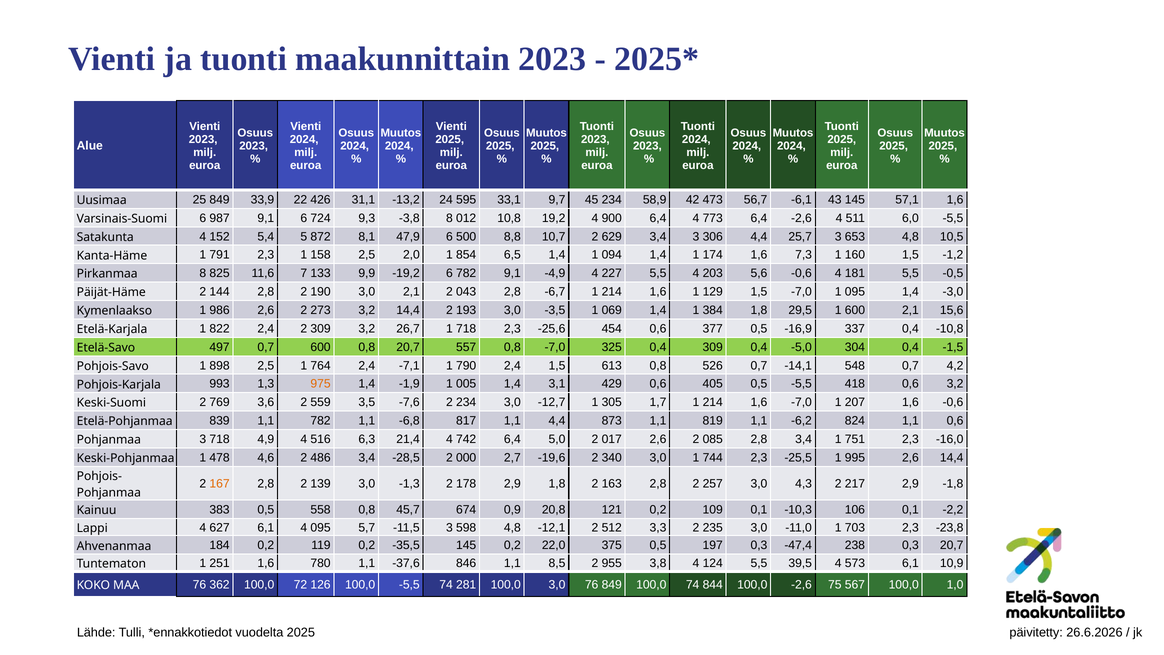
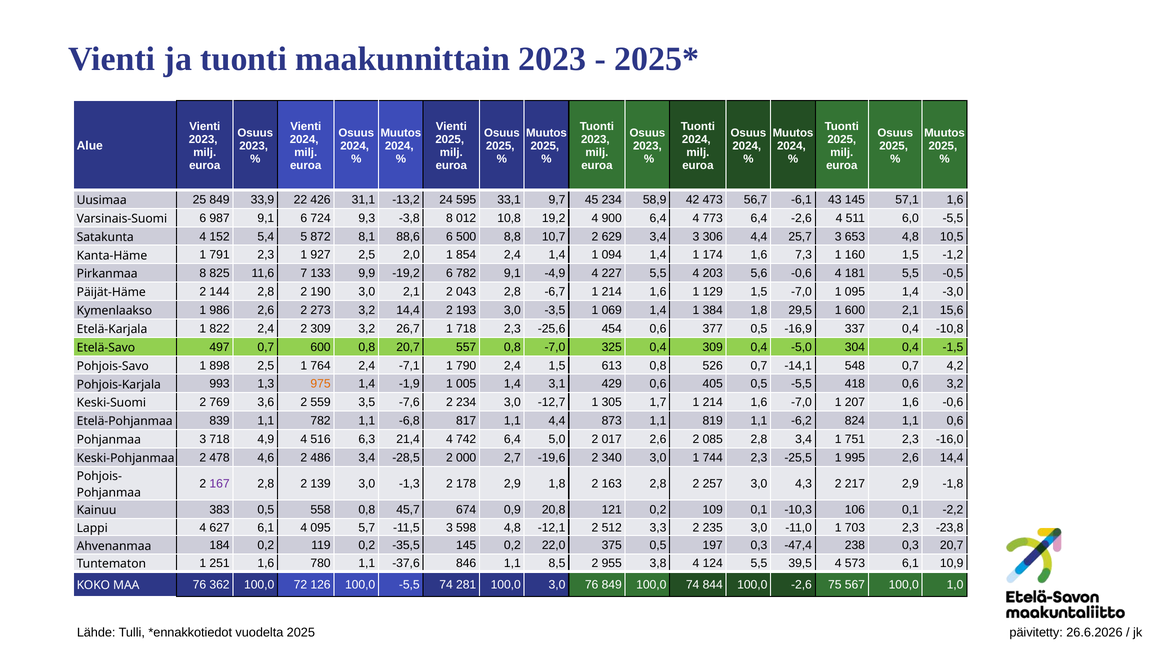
47,9: 47,9 -> 88,6 (408, 236)
158: 158 -> 927 (321, 255)
854 6,5: 6,5 -> 2,4 (512, 255)
Keski-Pohjanmaa 1: 1 -> 2 (203, 457)
167 colour: orange -> purple (220, 484)
